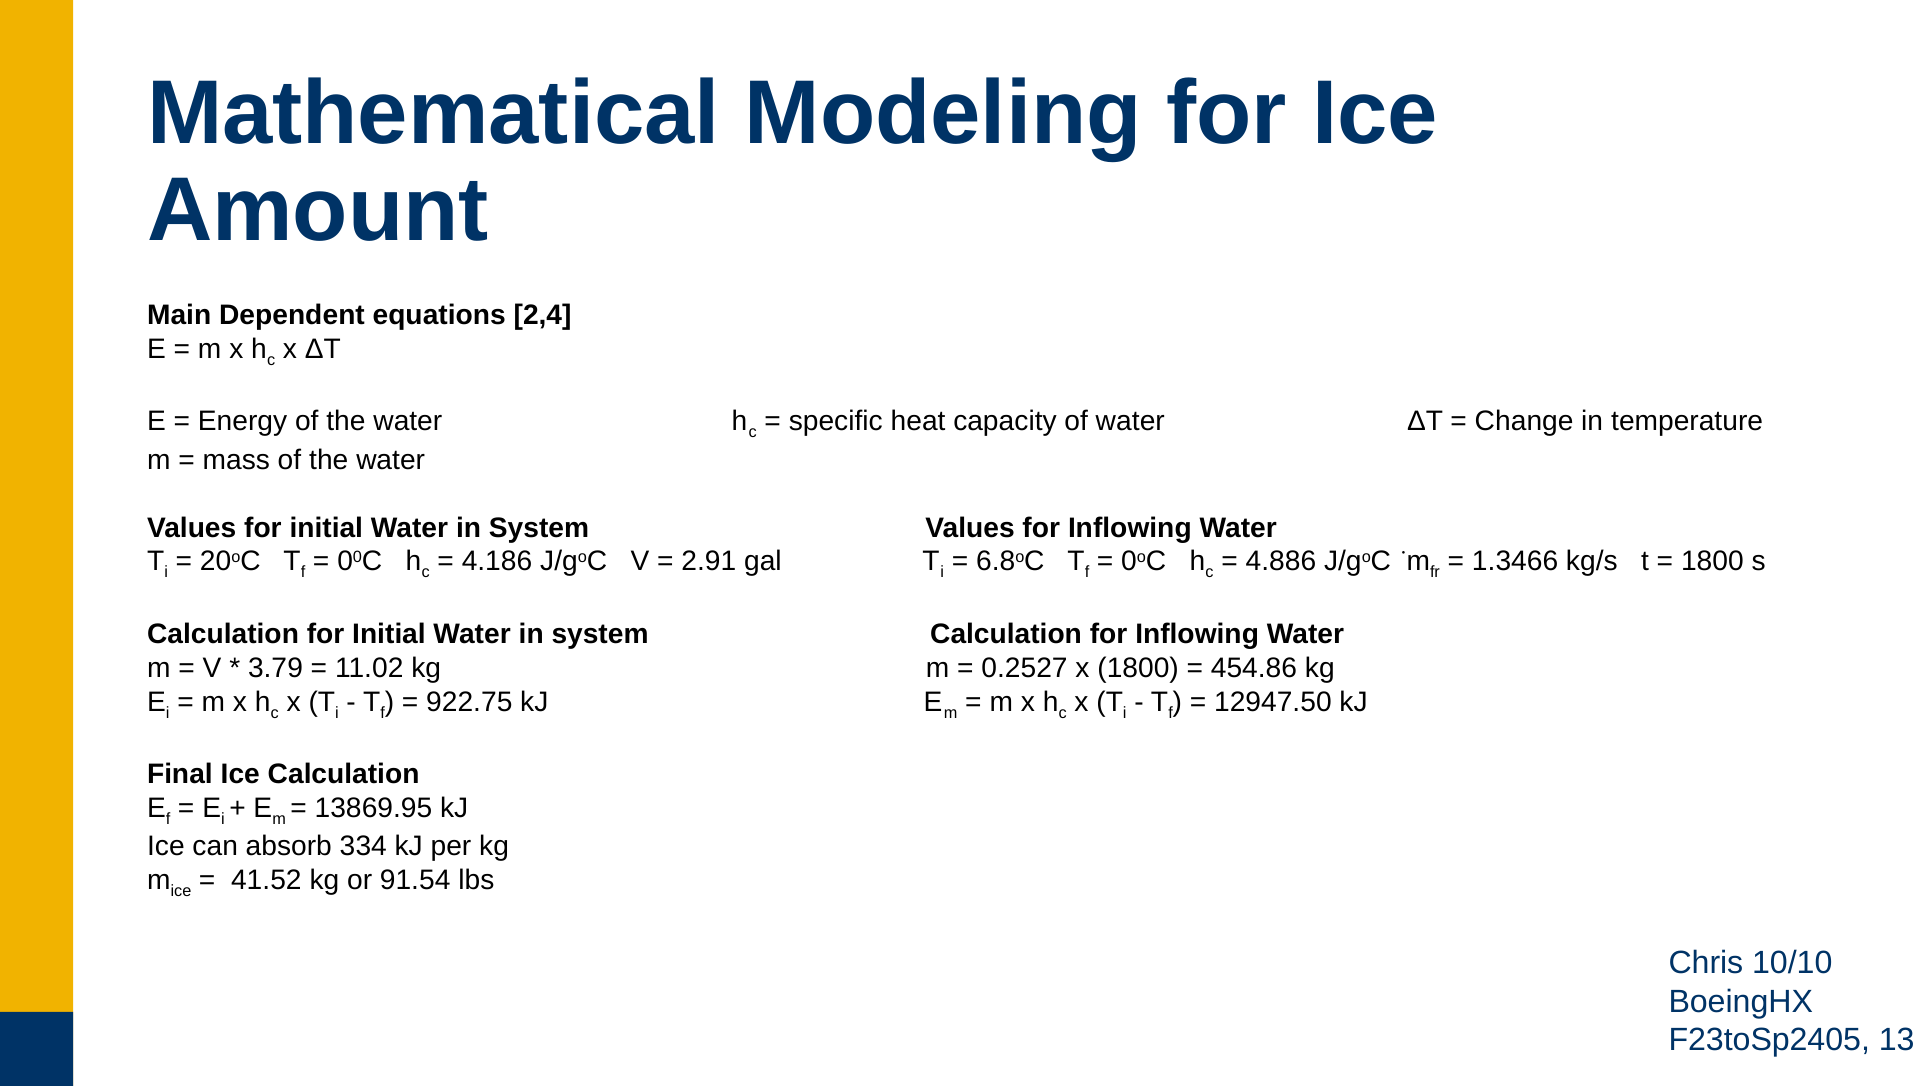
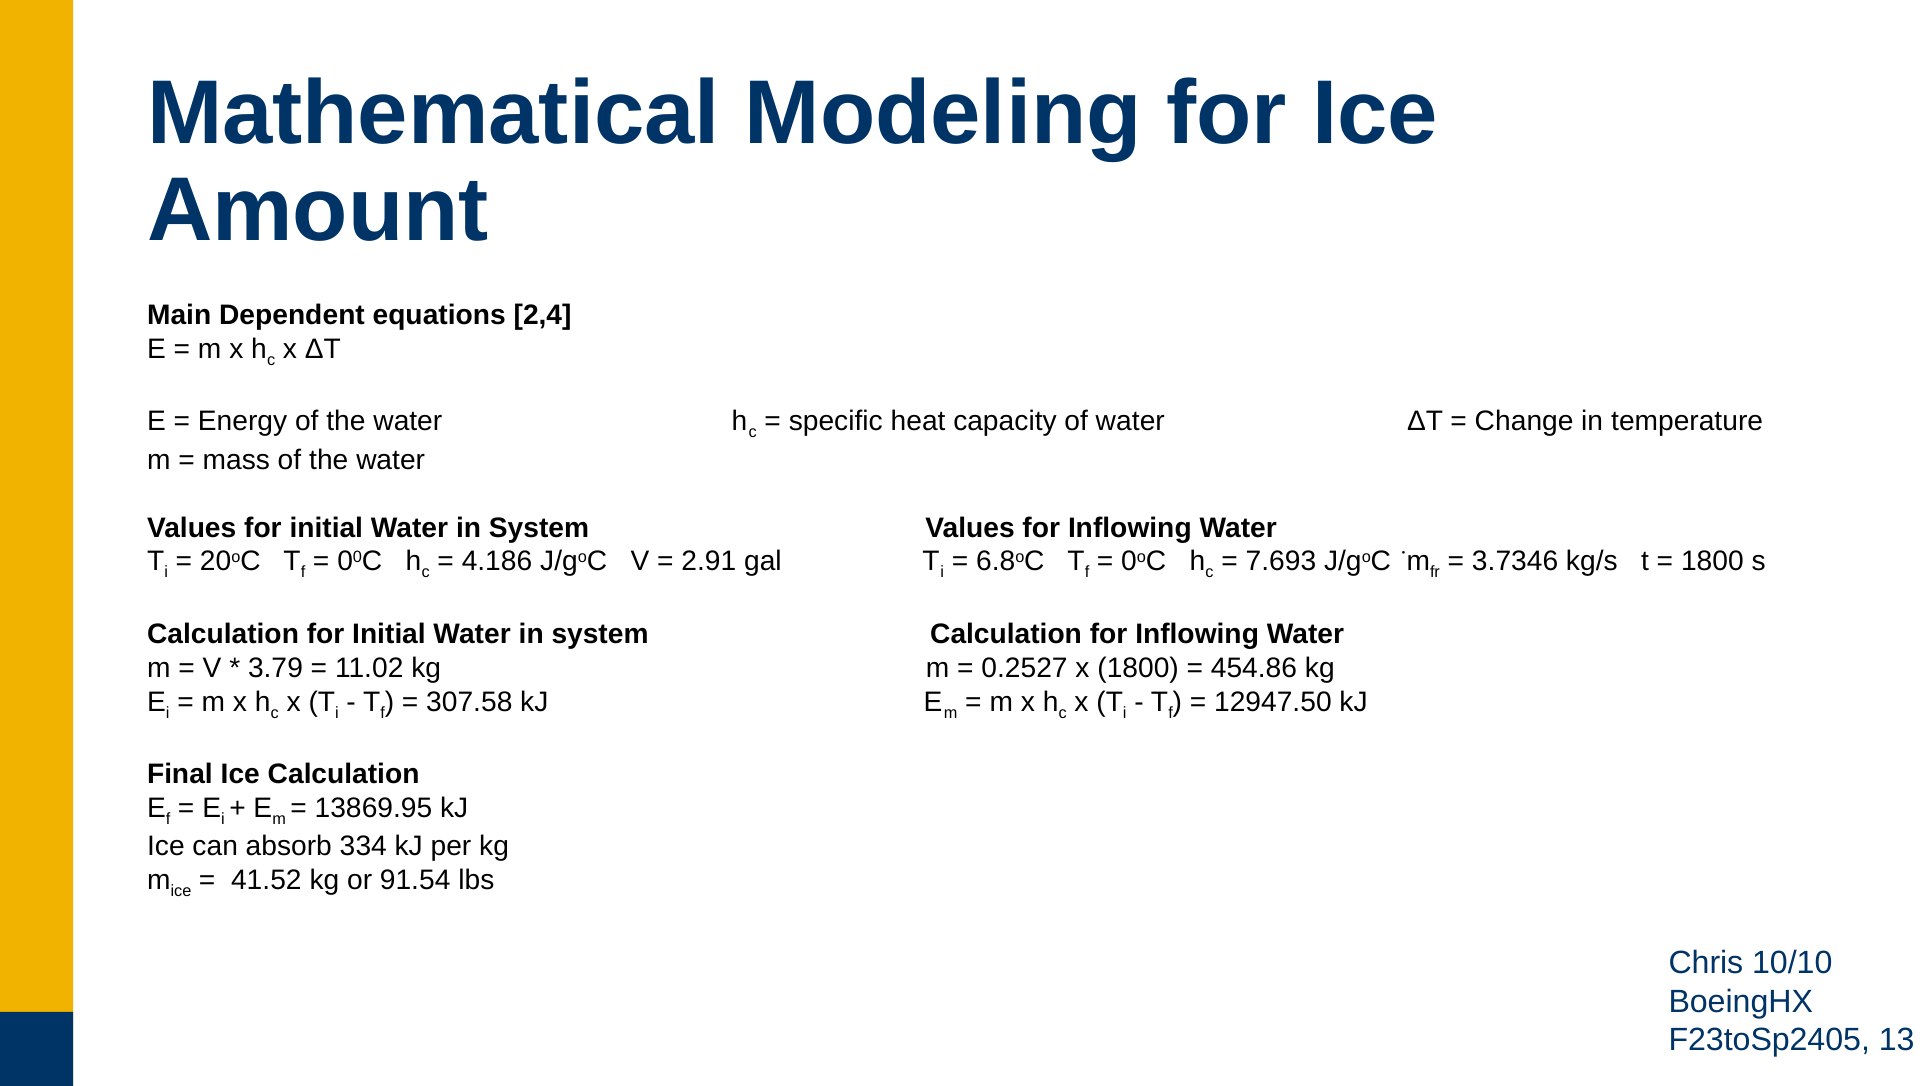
4.886: 4.886 -> 7.693 (1281, 561)
1.3466: 1.3466 -> 3.7346 (1515, 561)
922.75: 922.75 -> 307.58 (469, 702)
